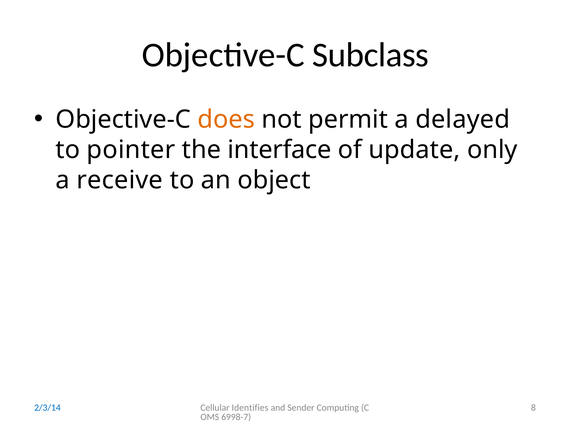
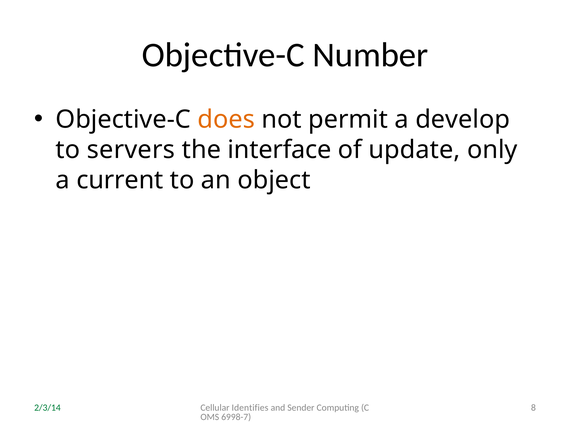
Subclass: Subclass -> Number (370, 55)
delayed: delayed -> develop (463, 120)
pointer: pointer -> servers (131, 150)
receive: receive -> current (120, 180)
2/3/14 colour: blue -> green (47, 408)
